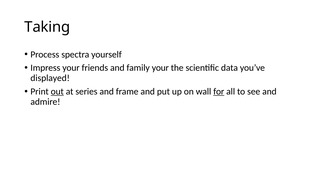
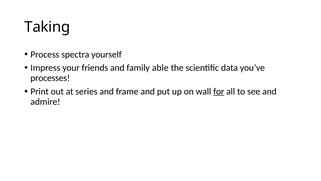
family your: your -> able (160, 68)
displayed: displayed -> processes (50, 78)
out underline: present -> none (57, 91)
